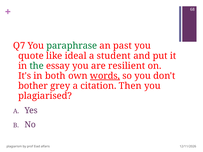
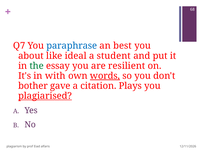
paraphrase colour: green -> blue (72, 46)
past: past -> best (122, 46)
quote: quote -> about (31, 56)
both: both -> with (55, 76)
grey: grey -> gave (60, 86)
Then: Then -> Plays (130, 86)
plagiarised underline: none -> present (45, 96)
